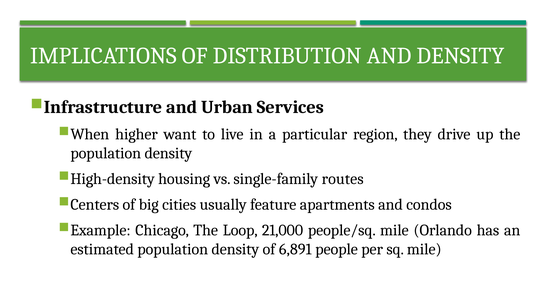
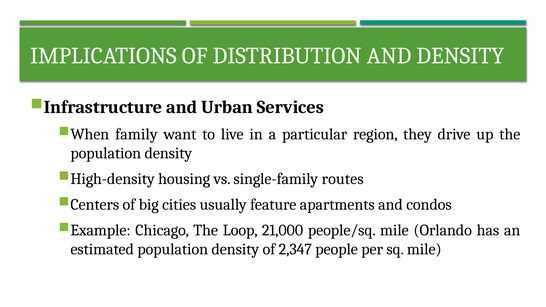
higher: higher -> family (136, 134)
6,891: 6,891 -> 2,347 (295, 249)
